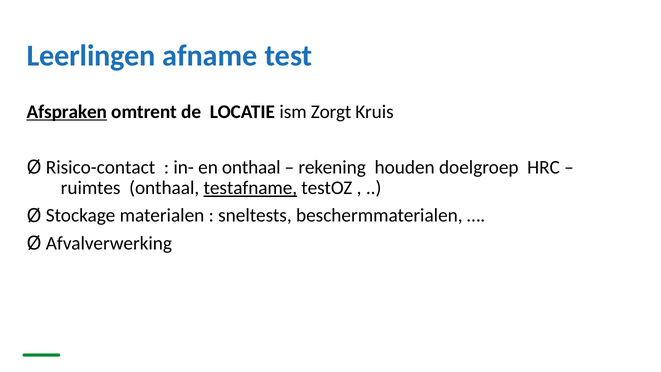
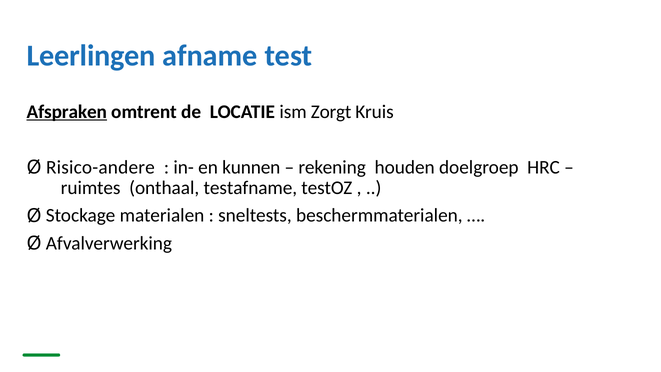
Risico-contact: Risico-contact -> Risico-andere (100, 167)
en onthaal: onthaal -> kunnen (251, 167)
testafname underline: present -> none (250, 188)
